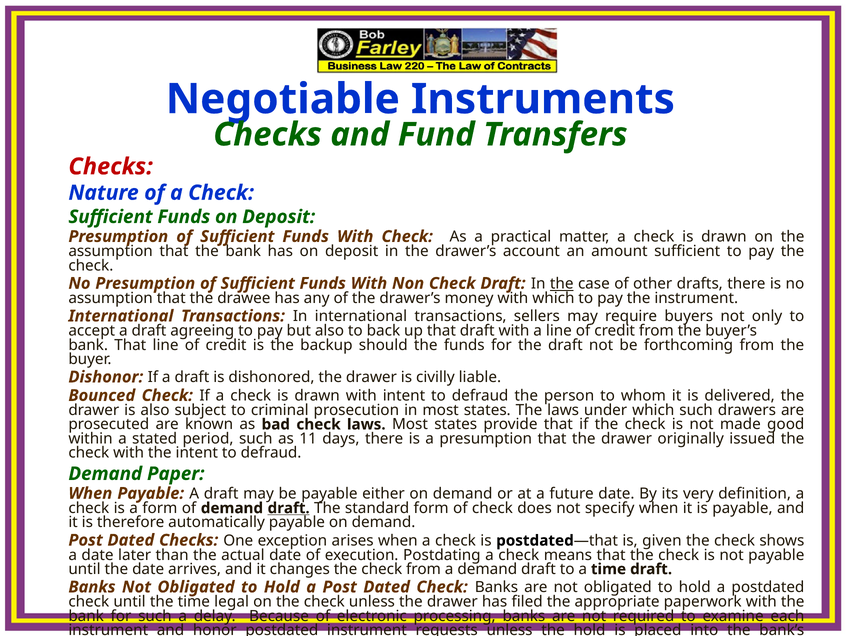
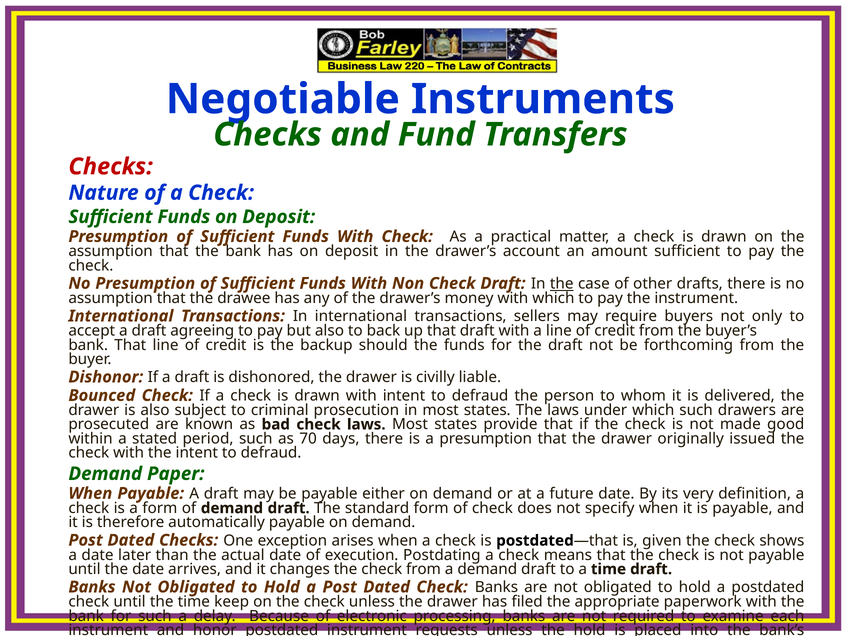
11: 11 -> 70 (308, 439)
draft underline: present -> none (289, 508)
legal: legal -> keep (232, 602)
